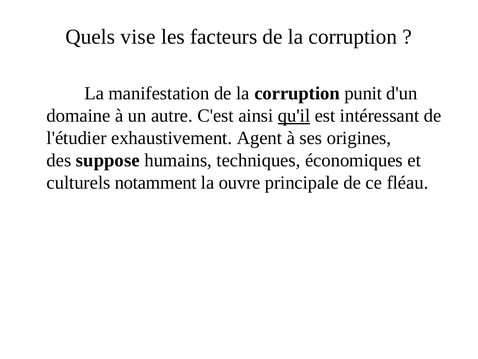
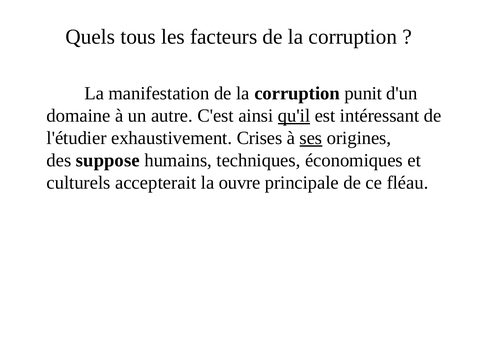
vise: vise -> tous (138, 37)
Agent: Agent -> Crises (259, 138)
ses underline: none -> present (311, 138)
notamment: notamment -> accepterait (156, 182)
